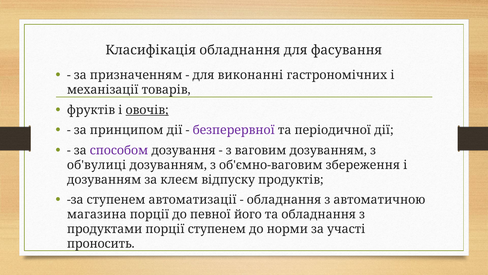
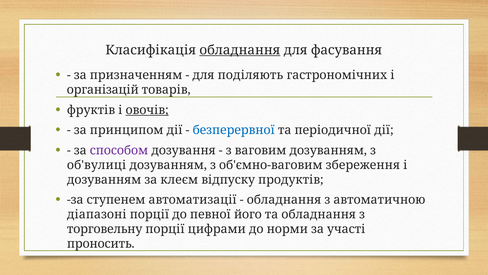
обладнання underline: none -> present (240, 50)
виконанні: виконанні -> поділяють (250, 75)
механізації: механізації -> організацій (103, 90)
безперервної colour: purple -> blue (234, 130)
магазина: магазина -> діапазоні (97, 214)
продуктами: продуктами -> торговельну (105, 229)
порції ступенем: ступенем -> цифрами (217, 229)
